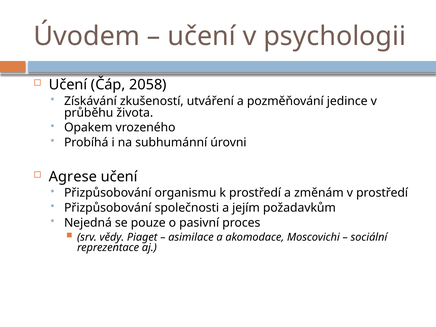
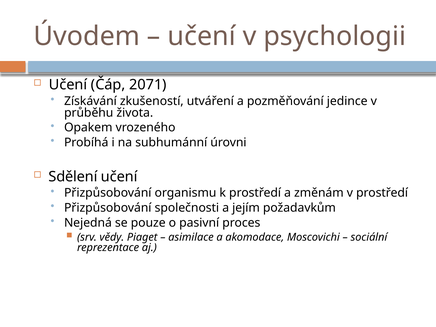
2058: 2058 -> 2071 (148, 85)
Agrese: Agrese -> Sdělení (73, 177)
